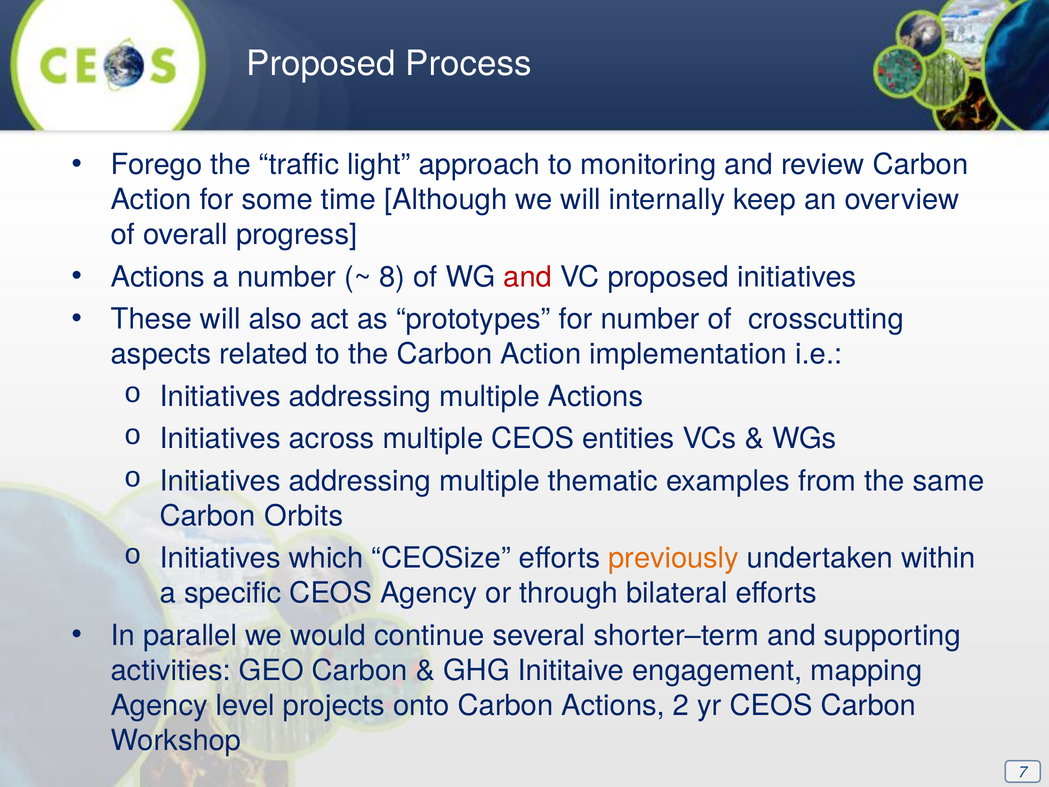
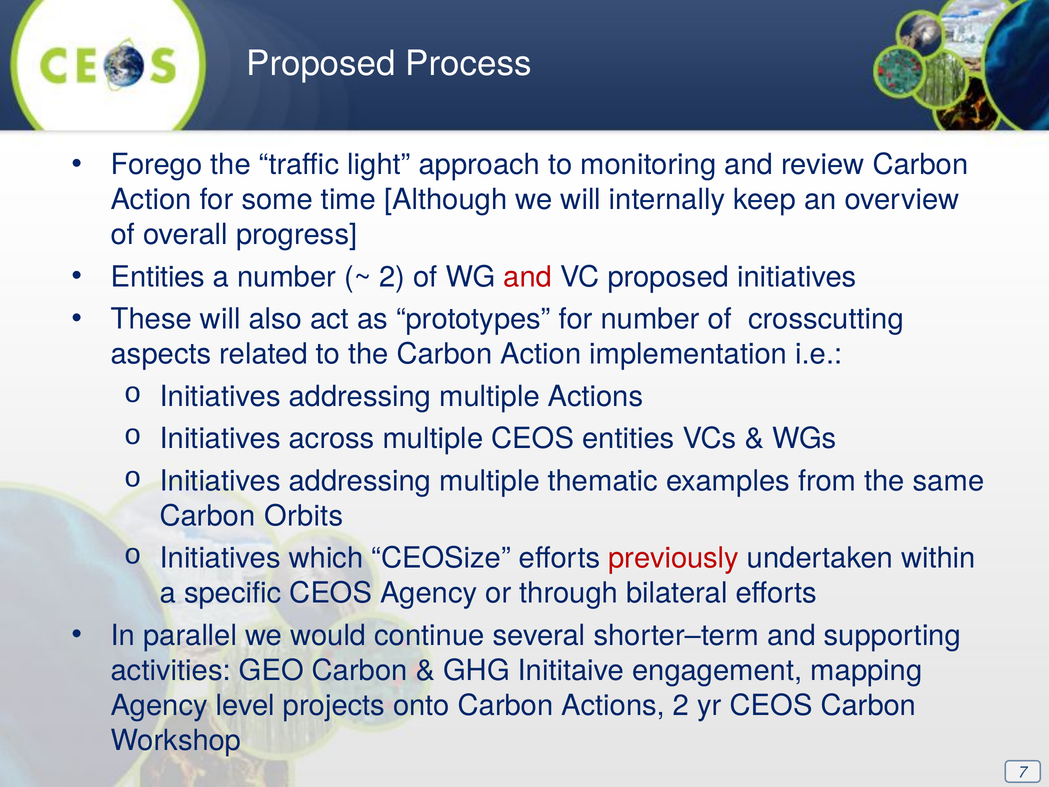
Actions: Actions -> Entities (158, 277)
8: 8 -> 2 (392, 277)
previously colour: orange -> red (674, 558)
